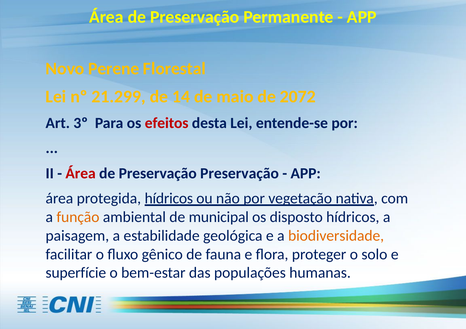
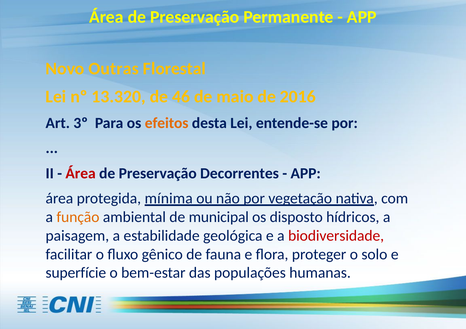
Perene: Perene -> Outras (114, 69)
21.299: 21.299 -> 13.320 (119, 97)
14: 14 -> 46 (181, 97)
2072: 2072 -> 2016 (298, 97)
efeitos colour: red -> orange (167, 123)
Preservação Preservação: Preservação -> Decorrentes (240, 174)
protegida hídricos: hídricos -> mínima (169, 199)
biodiversidade colour: orange -> red (336, 236)
